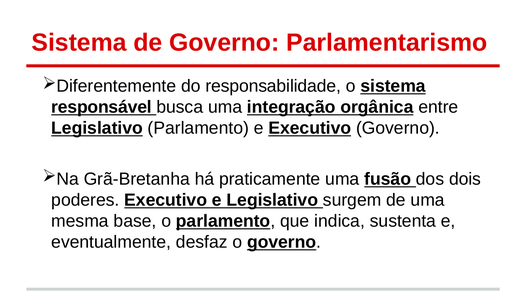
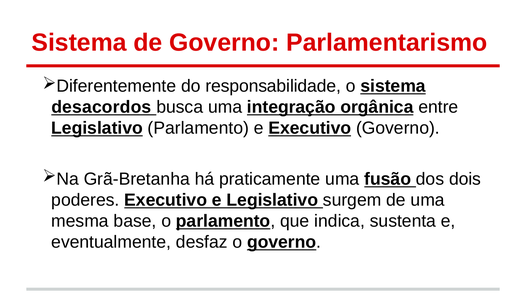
responsável: responsável -> desacordos (101, 107)
